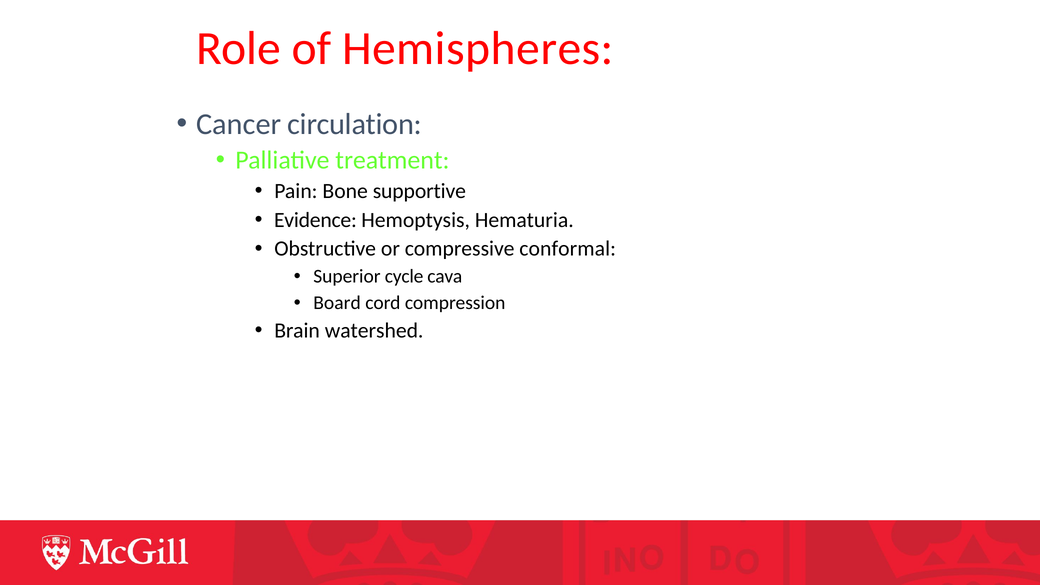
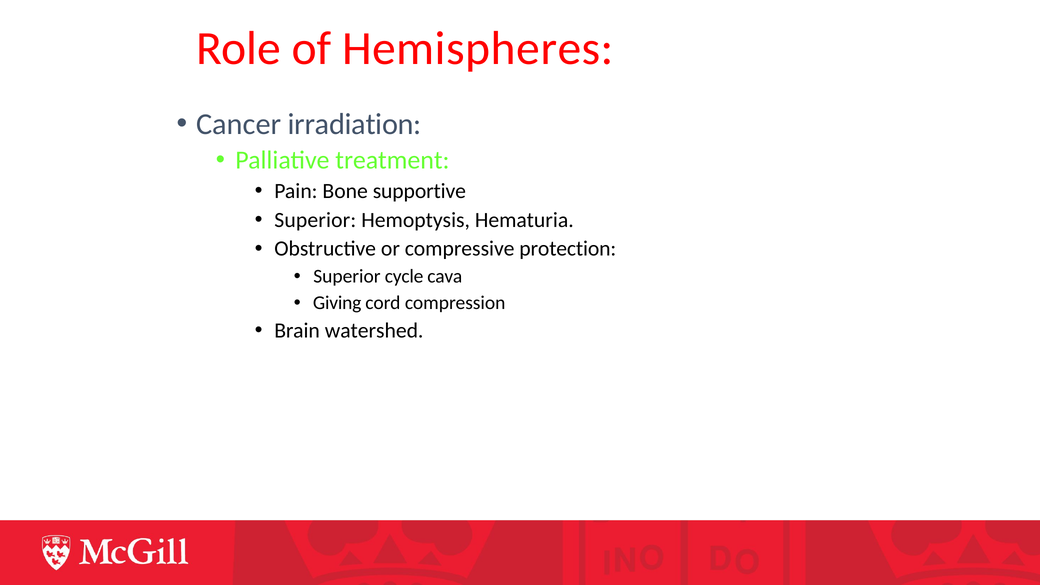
circulation: circulation -> irradiation (355, 124)
Evidence: Evidence -> Superior (315, 220)
conformal: conformal -> protection (568, 249)
Board: Board -> Giving (337, 303)
